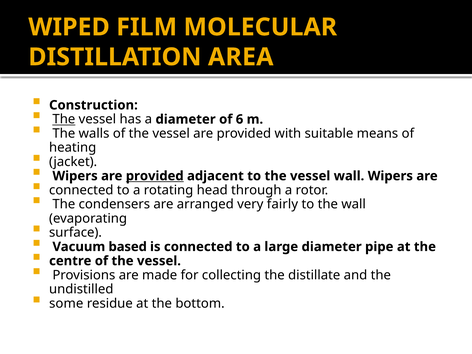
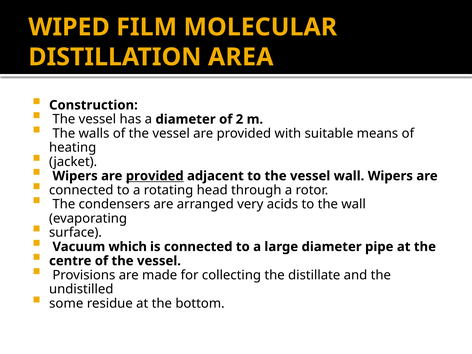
The underline: present -> none (64, 119)
6: 6 -> 2 (240, 119)
fairly: fairly -> acids (282, 204)
based: based -> which (128, 247)
